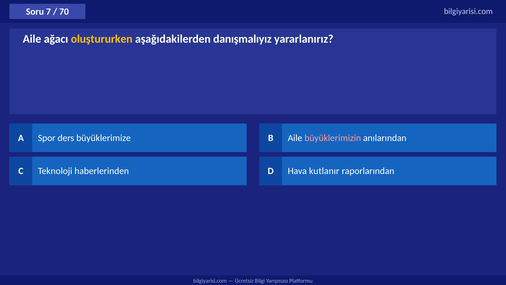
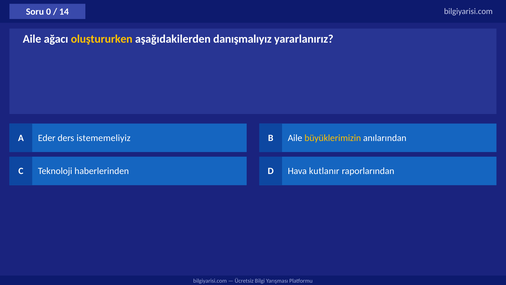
7: 7 -> 0 (48, 12)
70: 70 -> 14 (64, 12)
Spor: Spor -> Eder (47, 138)
büyüklerimize: büyüklerimize -> istememeliyiz (104, 138)
büyüklerimizin colour: pink -> yellow (333, 138)
